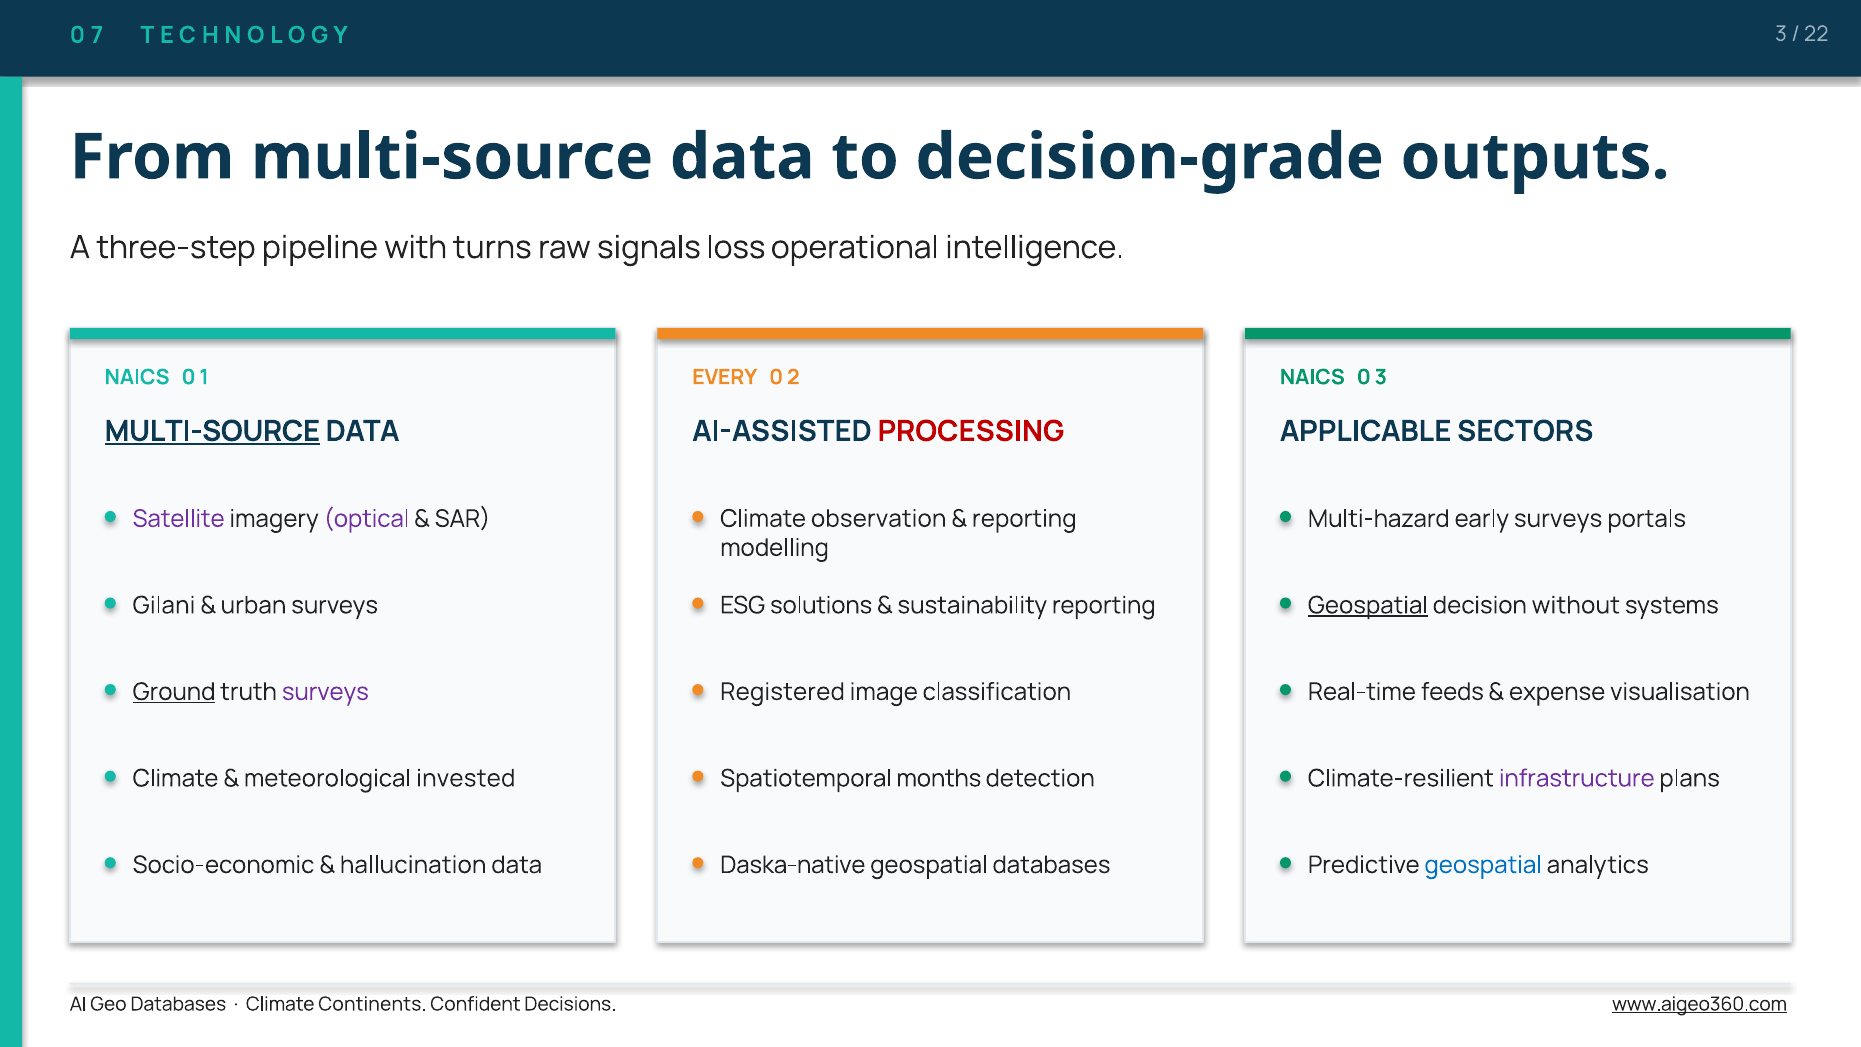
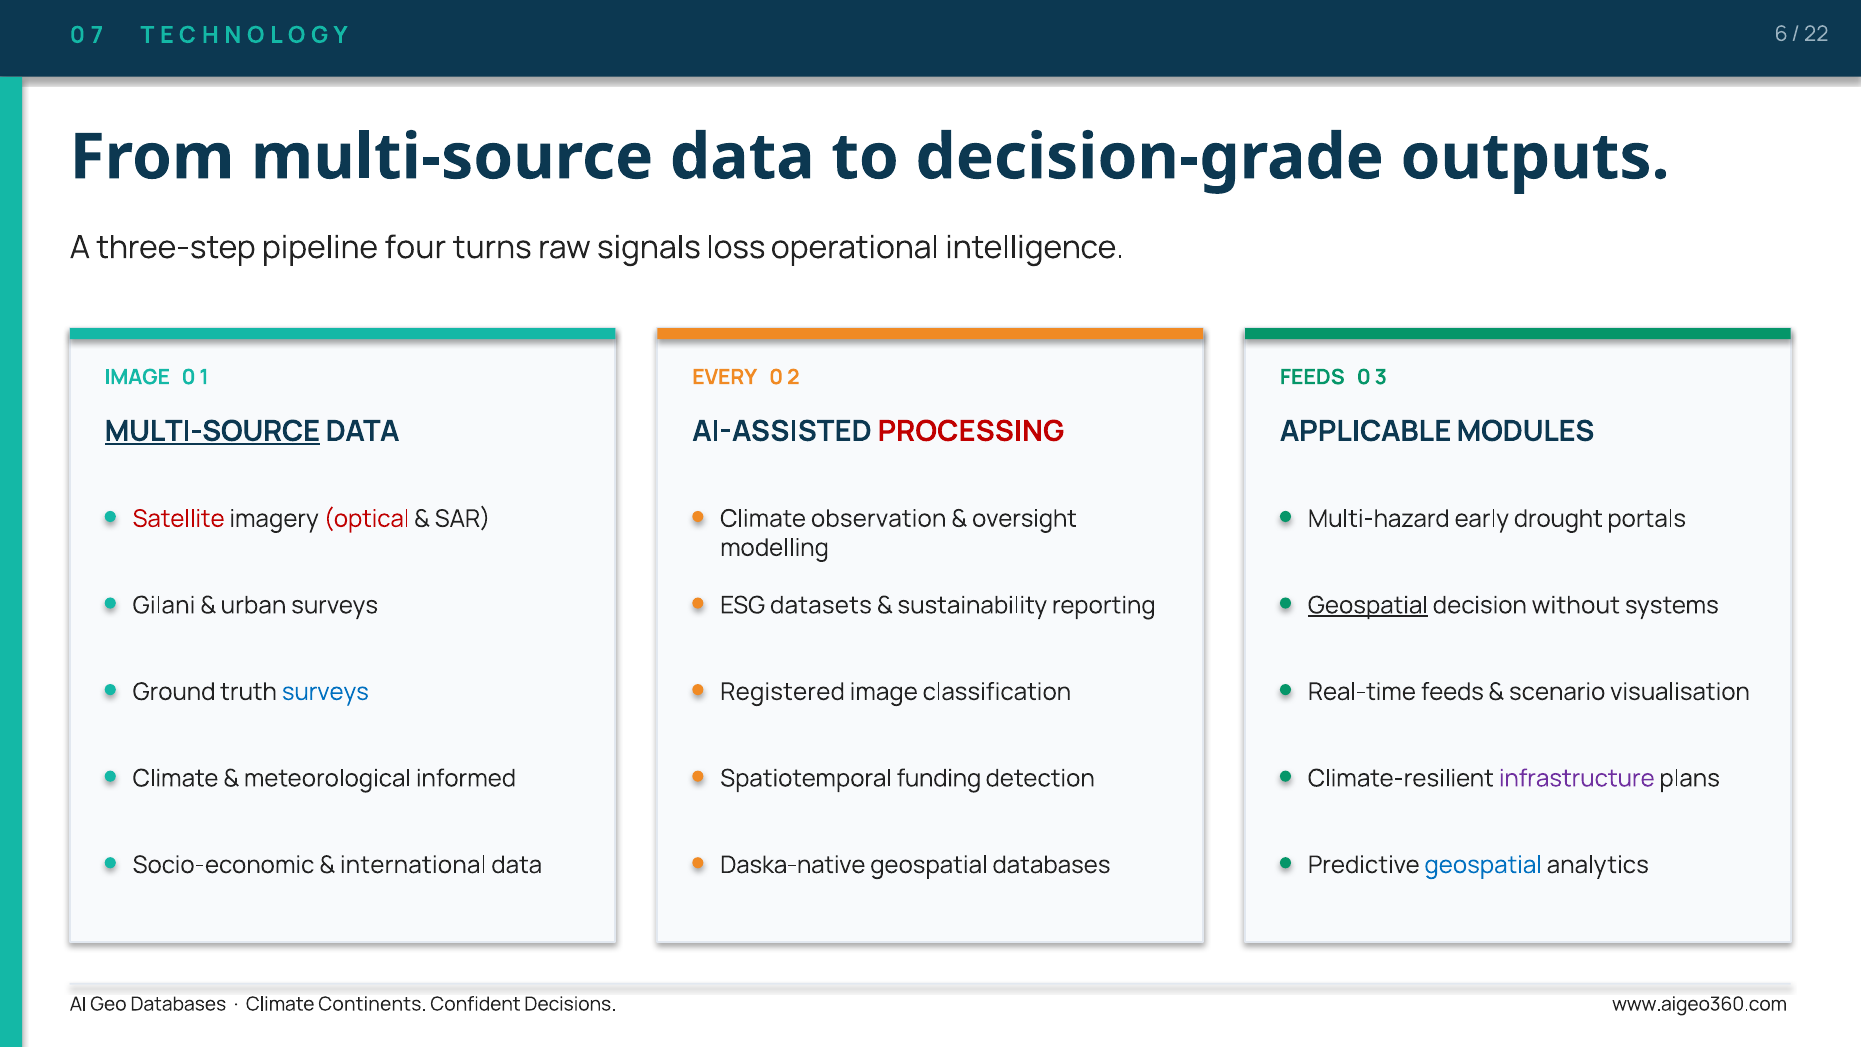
3: 3 -> 6 (1781, 34)
with: with -> four (415, 247)
NAICS: NAICS -> IMAGE (137, 377)
NAICS: NAICS -> FEEDS (1312, 377)
SECTORS: SECTORS -> MODULES (1525, 431)
Satellite colour: purple -> red (179, 519)
optical colour: purple -> red (367, 519)
reporting: reporting -> oversight (1024, 519)
early surveys: surveys -> drought (1558, 519)
solutions: solutions -> datasets (821, 605)
Ground underline: present -> none (174, 692)
surveys colour: purple -> blue (325, 692)
expense: expense -> scenario (1557, 692)
invested: invested -> informed (466, 778)
months: months -> funding (939, 778)
hallucination: hallucination -> international (413, 865)
www.aigeo360.com underline: present -> none (1700, 1004)
